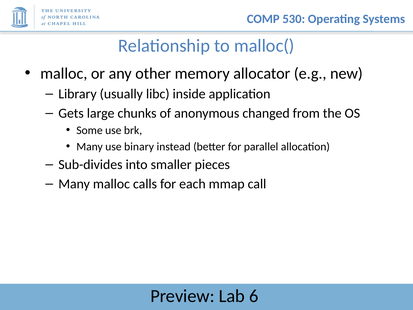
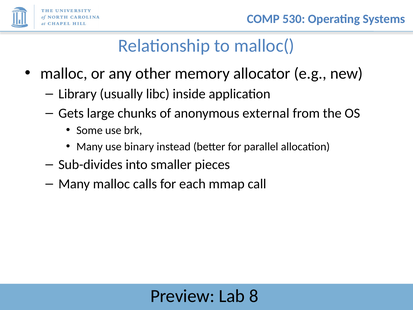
changed: changed -> external (266, 113)
6: 6 -> 8 (254, 296)
